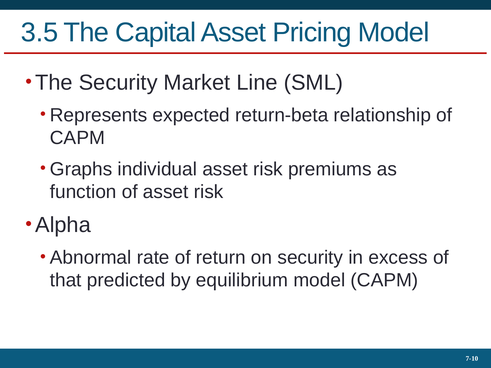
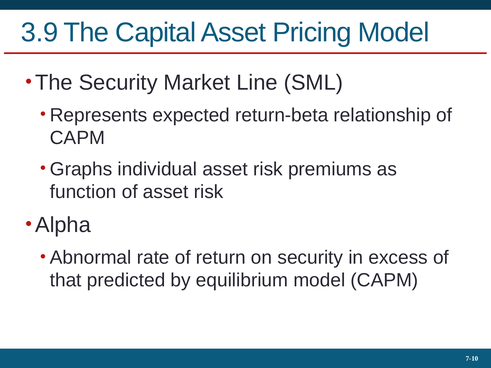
3.5: 3.5 -> 3.9 (40, 33)
